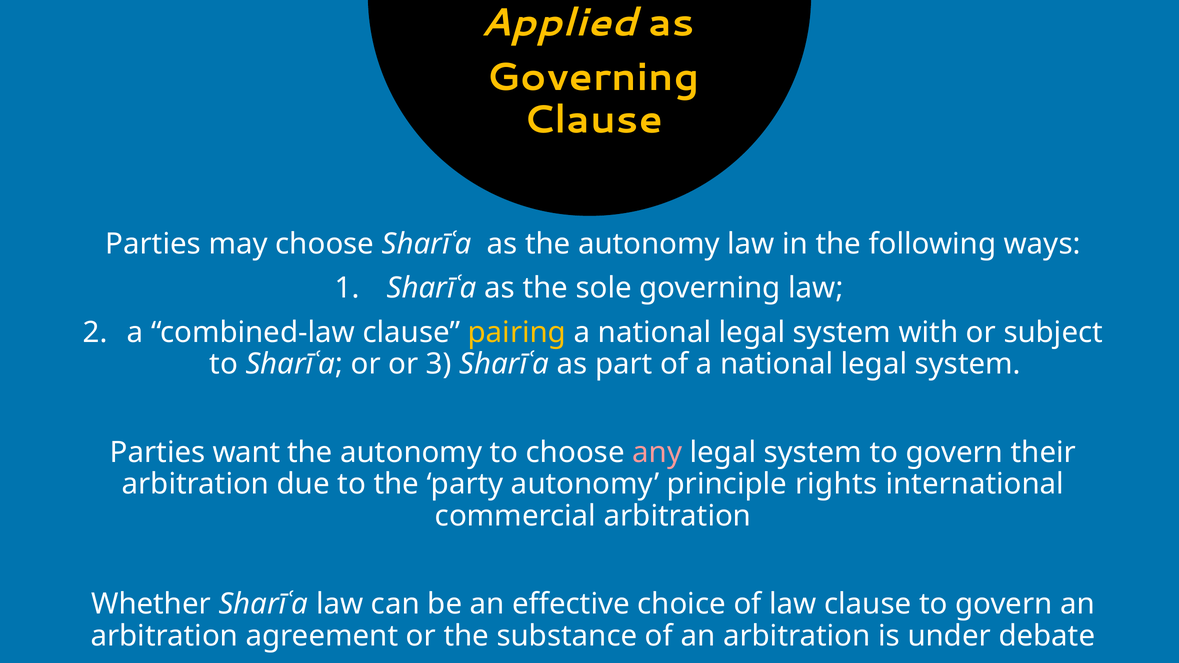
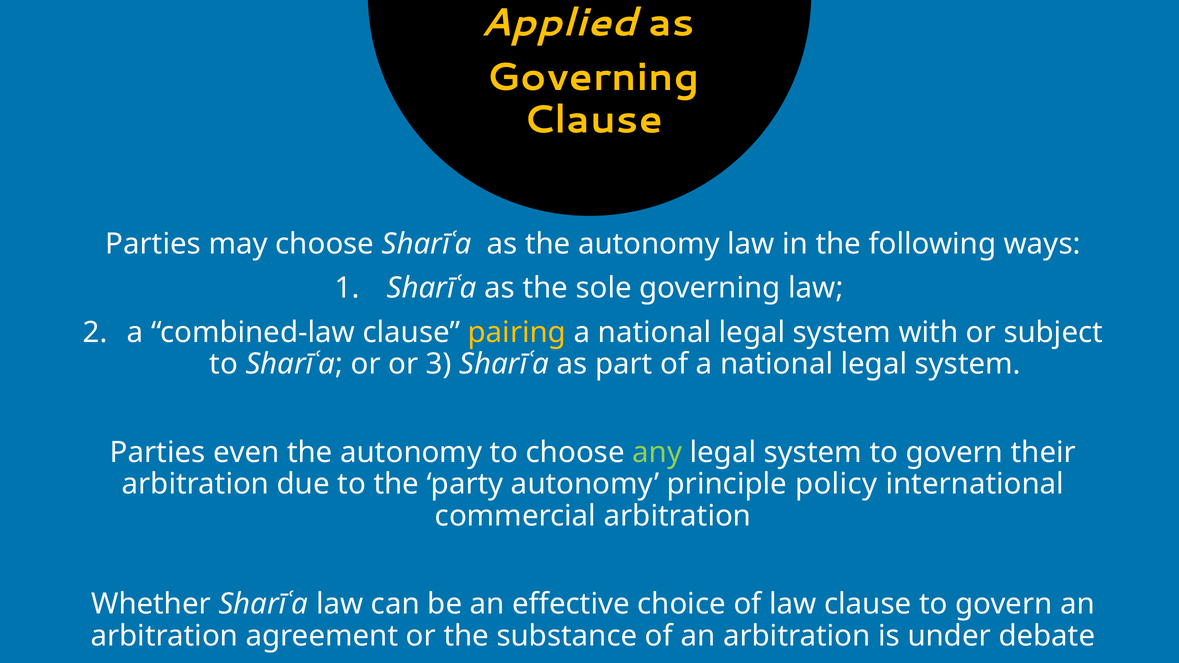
want: want -> even (246, 452)
any colour: pink -> light green (657, 452)
rights: rights -> policy (836, 484)
